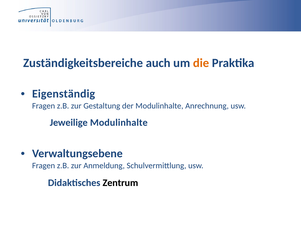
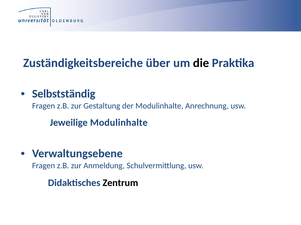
auch: auch -> über (158, 63)
die colour: orange -> black (201, 63)
Eigenständig: Eigenständig -> Selbstständig (64, 94)
